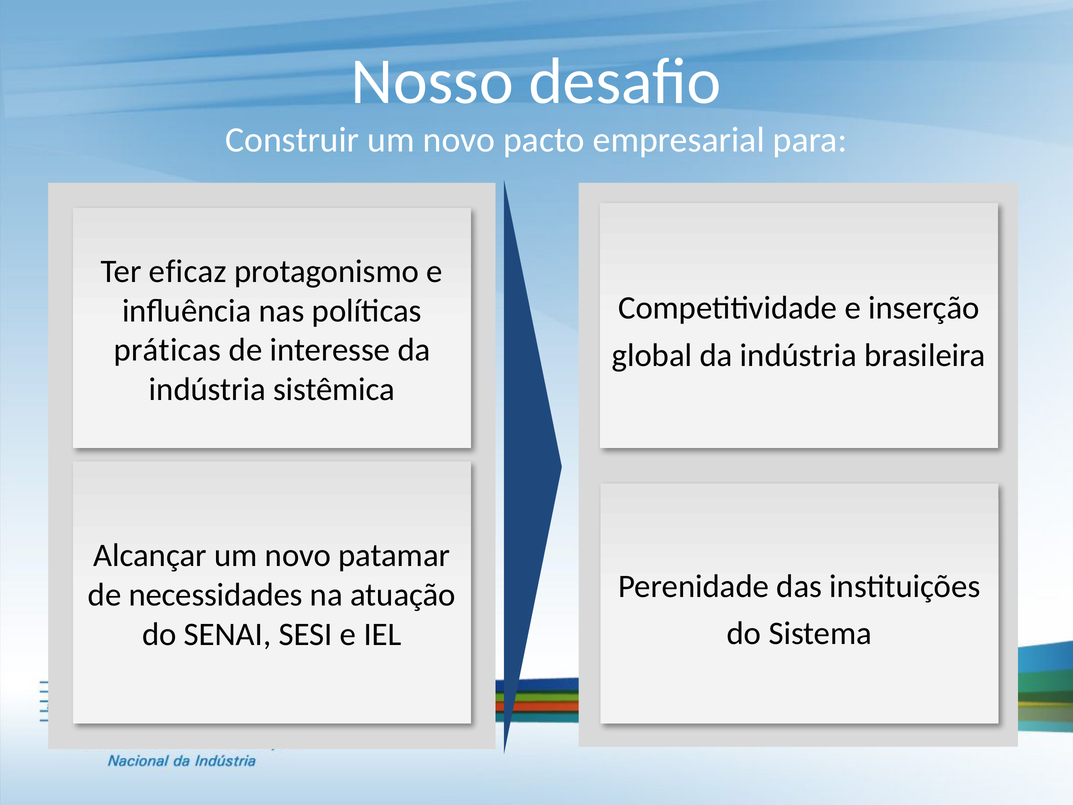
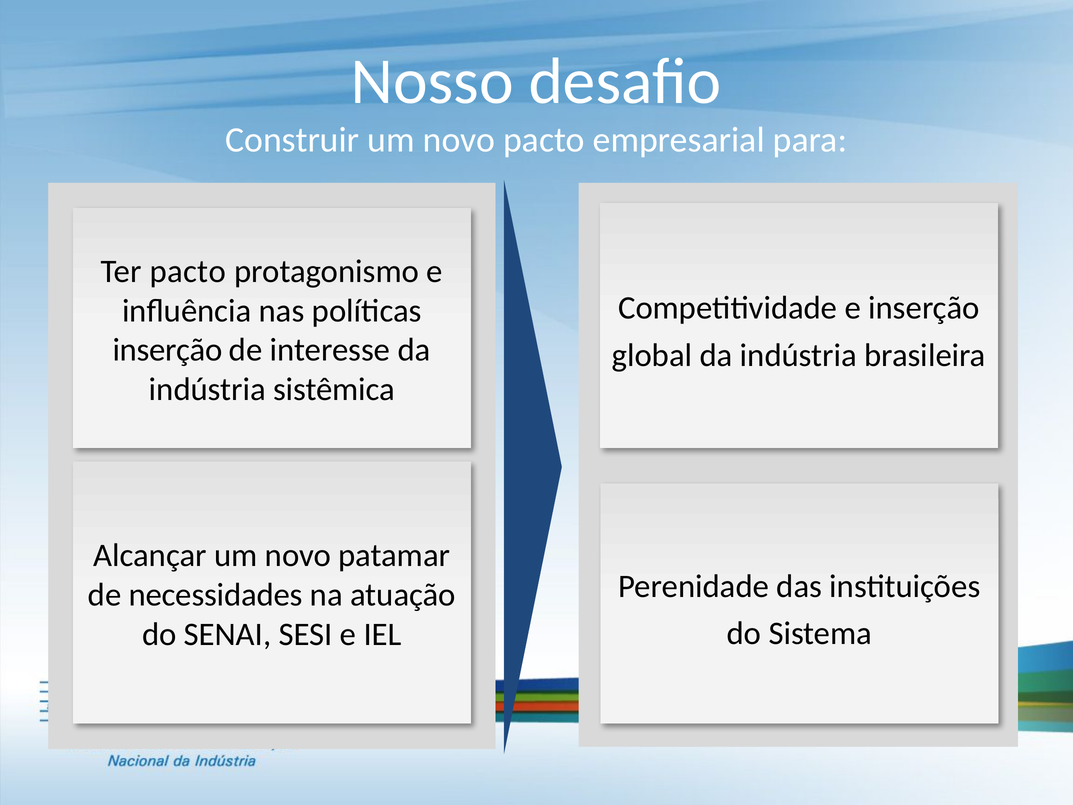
Ter eficaz: eficaz -> pacto (188, 271)
práticas: práticas -> inserção (168, 350)
